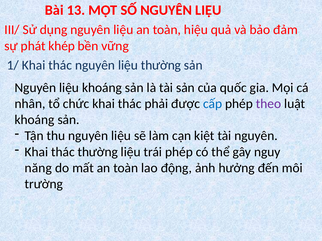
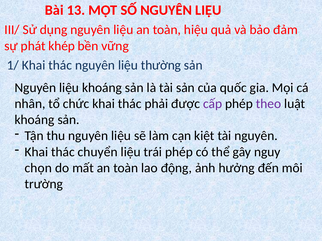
cấp colour: blue -> purple (213, 104)
thác thường: thường -> chuyển (98, 152)
năng: năng -> chọn (38, 168)
